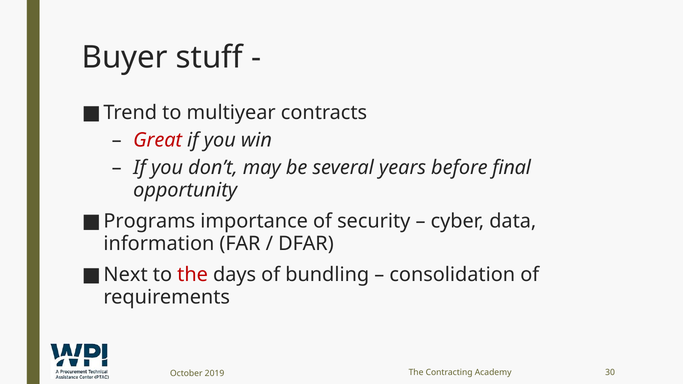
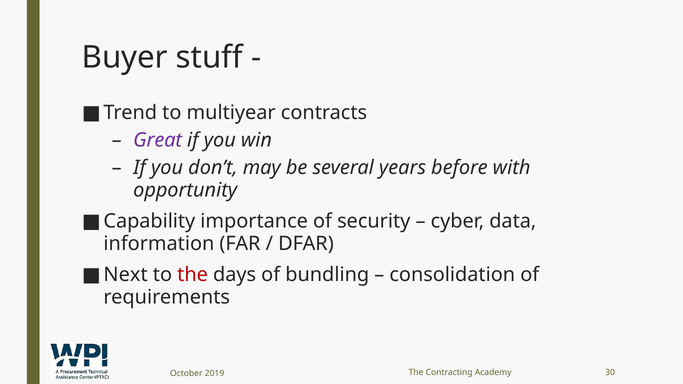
Great colour: red -> purple (158, 140)
final: final -> with (512, 168)
Programs: Programs -> Capability (149, 221)
